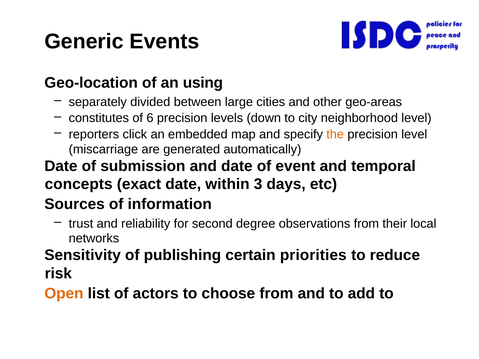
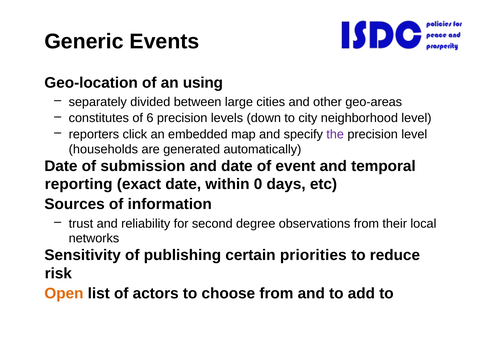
the colour: orange -> purple (335, 134)
miscarriage: miscarriage -> households (103, 149)
concepts: concepts -> reporting (79, 184)
3: 3 -> 0 (258, 184)
